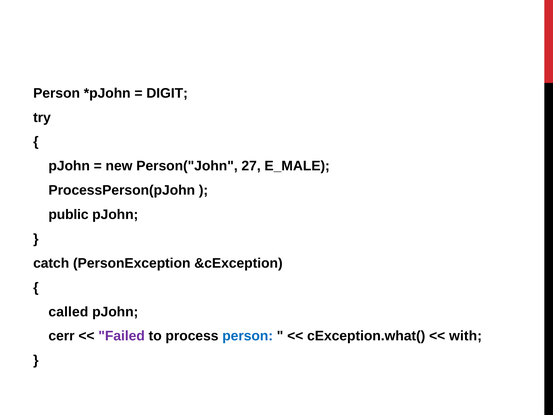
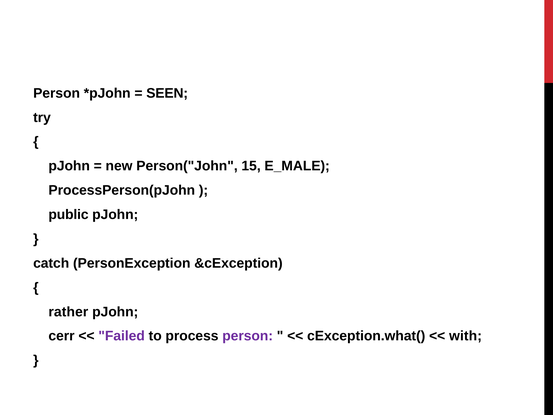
DIGIT: DIGIT -> SEEN (167, 93)
27: 27 -> 15 (251, 166)
called: called -> rather (68, 312)
person colour: blue -> purple (248, 336)
